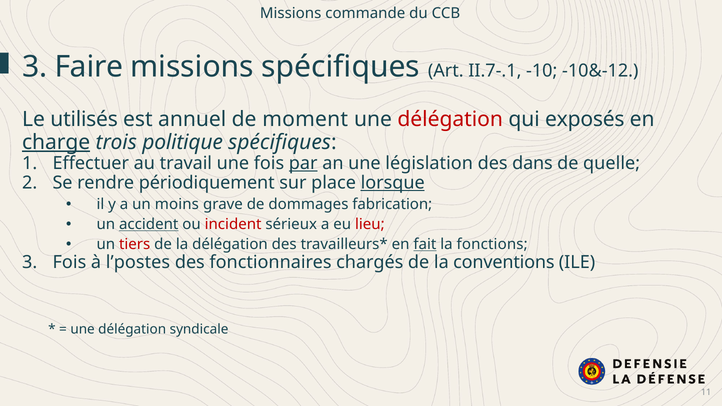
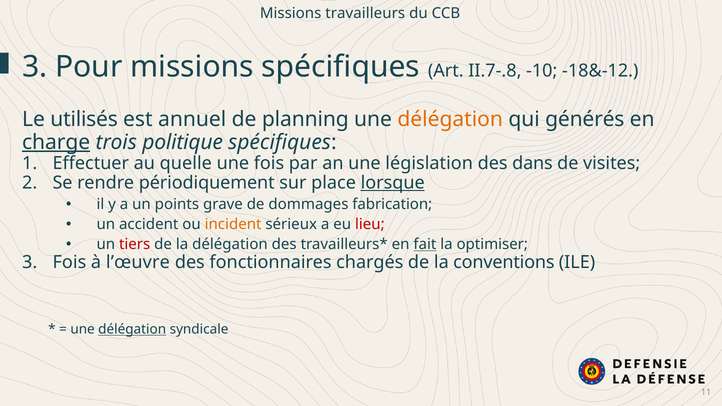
commande: commande -> travailleurs (365, 13)
Faire: Faire -> Pour (89, 67)
II.7-.1: II.7-.1 -> II.7-.8 (495, 71)
-10&-12: -10&-12 -> -18&-12 (600, 71)
moment: moment -> planning (305, 119)
délégation colour: red -> orange (450, 119)
exposés: exposés -> générés (585, 119)
travail: travail -> quelle (186, 163)
par underline: present -> none (303, 163)
quelle: quelle -> visites (612, 163)
moins: moins -> points (177, 204)
accident underline: present -> none (149, 224)
incident colour: red -> orange (233, 224)
fonctions: fonctions -> optimiser (492, 244)
l’postes: l’postes -> l’œuvre (138, 262)
délégation underline: none -> present (132, 330)
